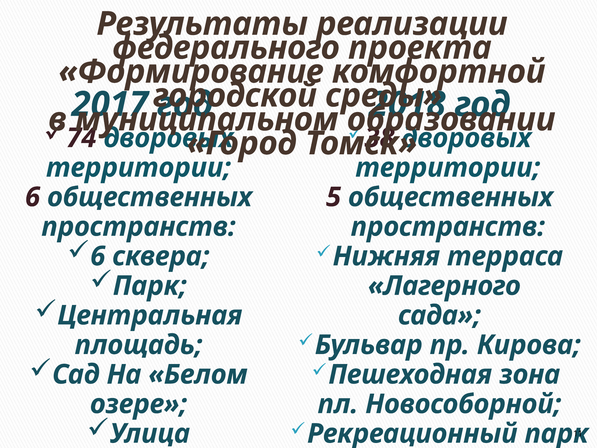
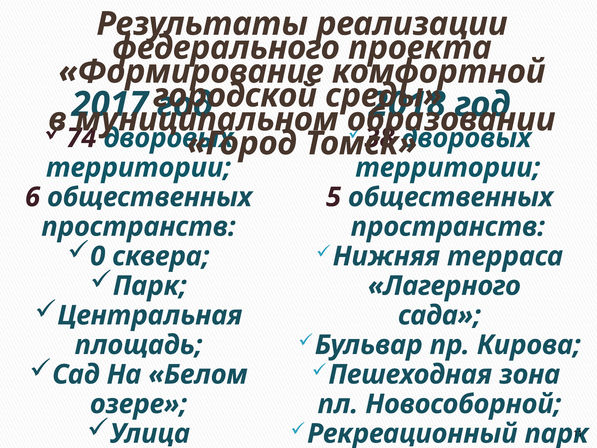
6: 6 -> 0 (98, 256)
